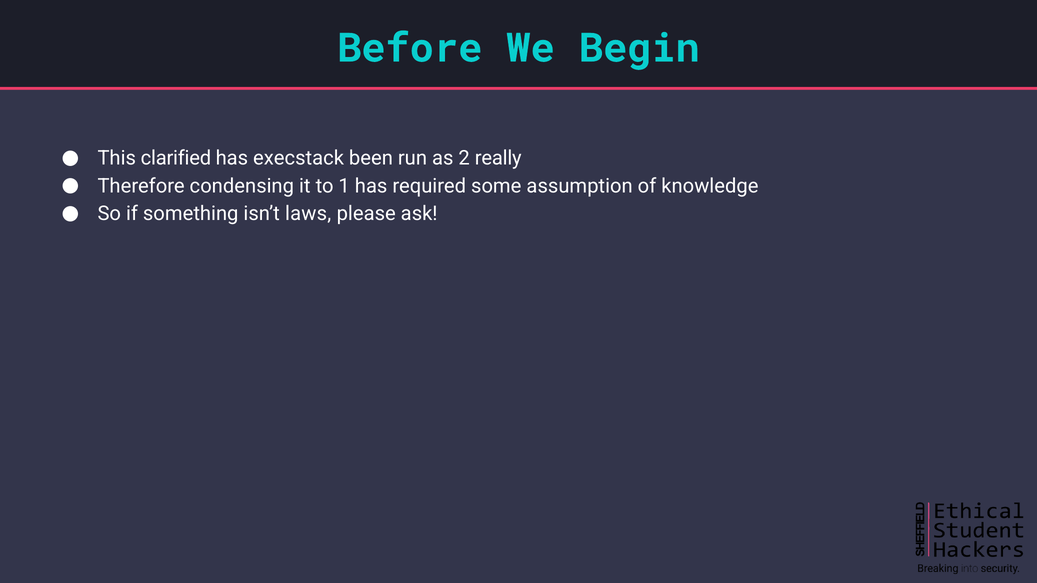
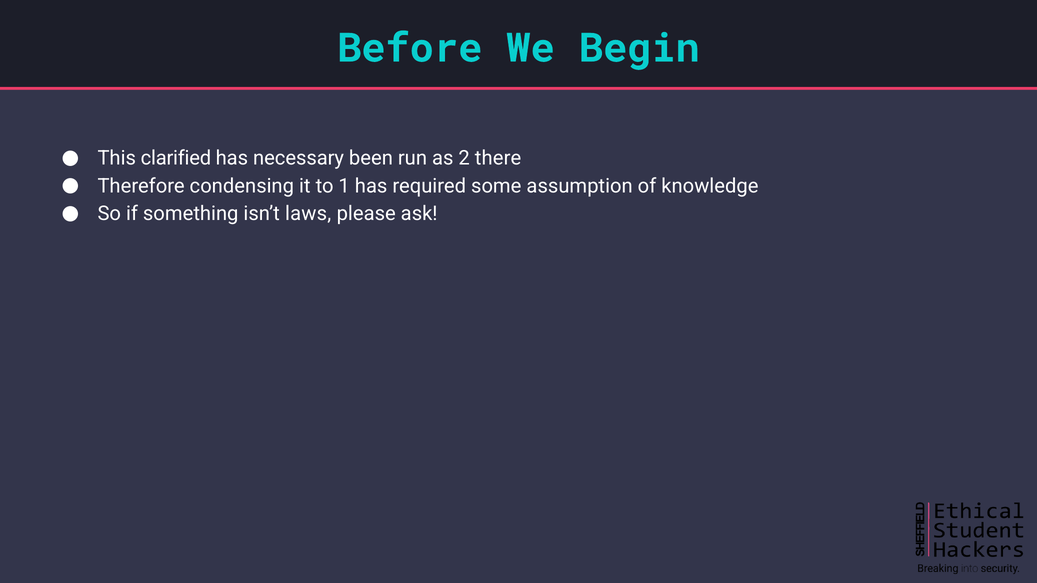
execstack: execstack -> necessary (299, 158)
really: really -> there (498, 158)
